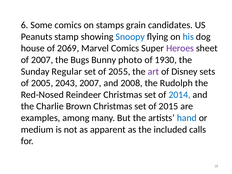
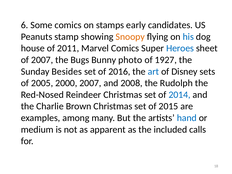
grain: grain -> early (136, 25)
Snoopy colour: blue -> orange (130, 37)
2069: 2069 -> 2011 (68, 48)
Heroes colour: purple -> blue (180, 48)
1930: 1930 -> 1927 (166, 60)
Regular: Regular -> Besides (67, 72)
2055: 2055 -> 2016 (119, 72)
art colour: purple -> blue (153, 72)
2043: 2043 -> 2000 (66, 83)
